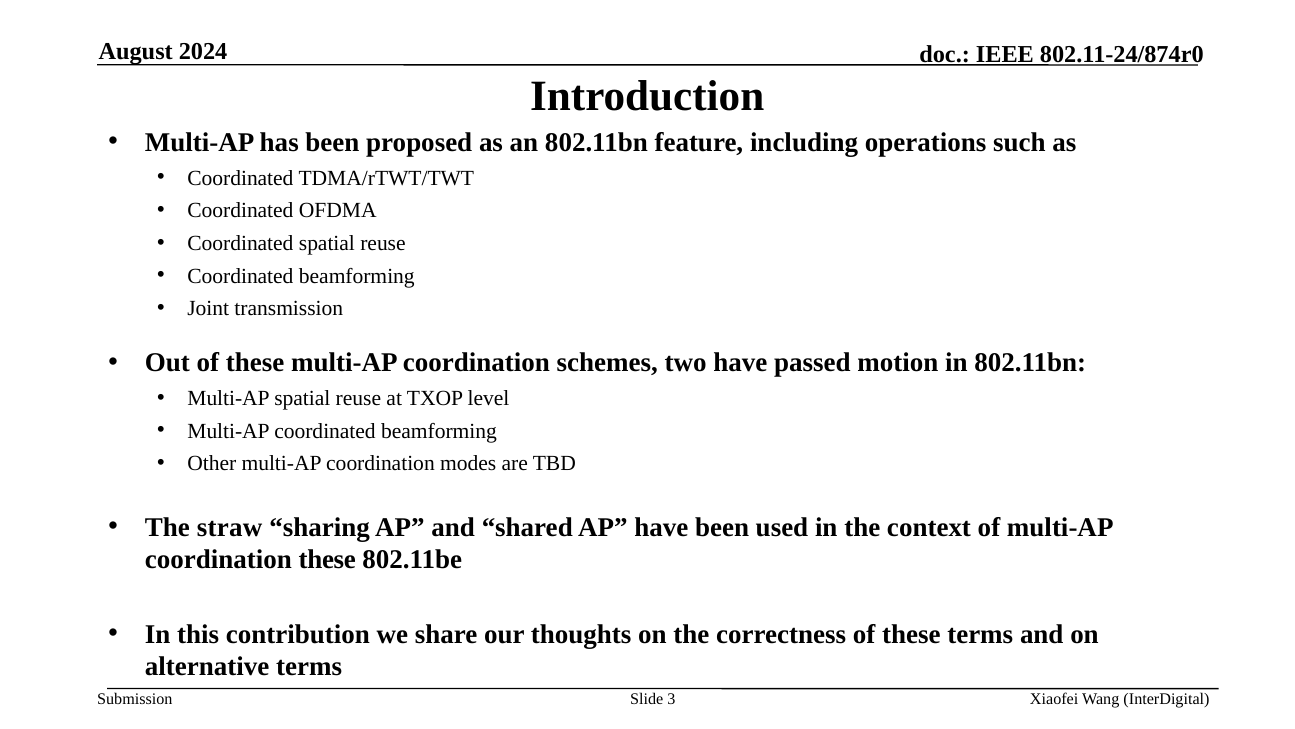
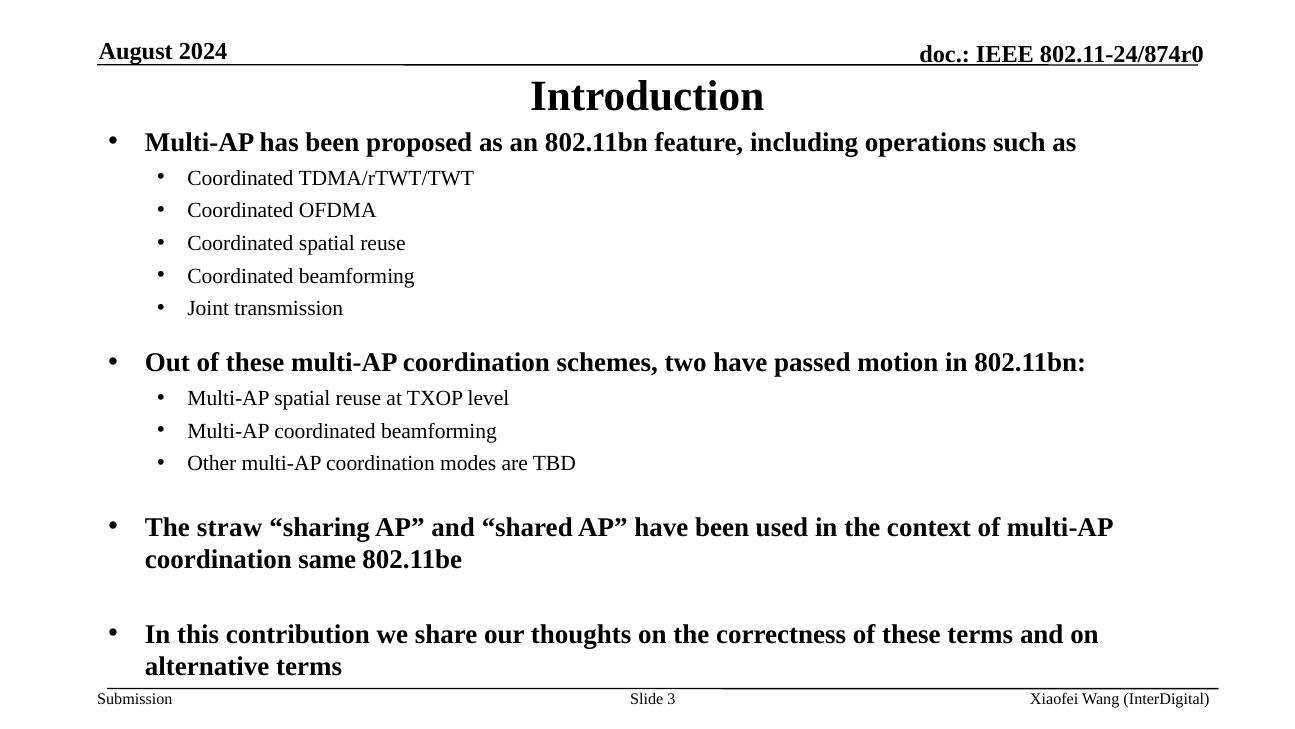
coordination these: these -> same (327, 559)
